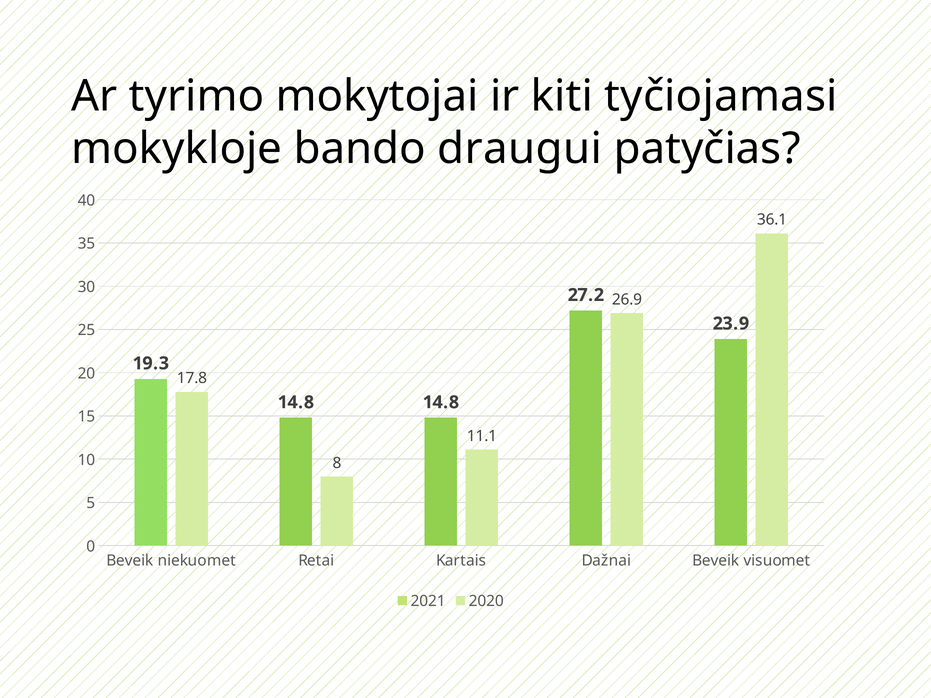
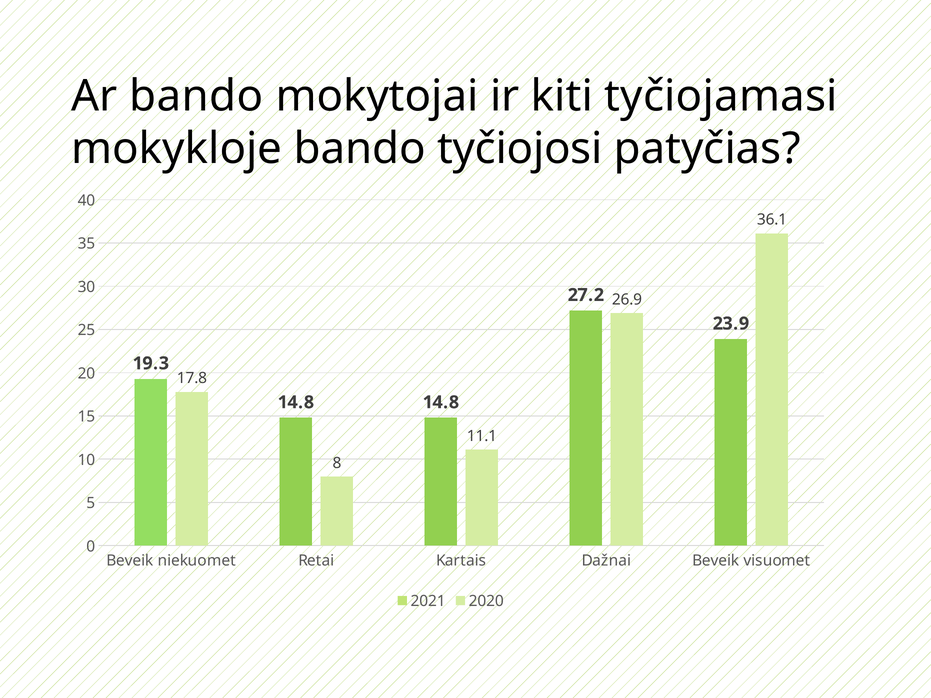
Ar tyrimo: tyrimo -> bando (196, 96)
draugui: draugui -> tyčiojosi (520, 149)
